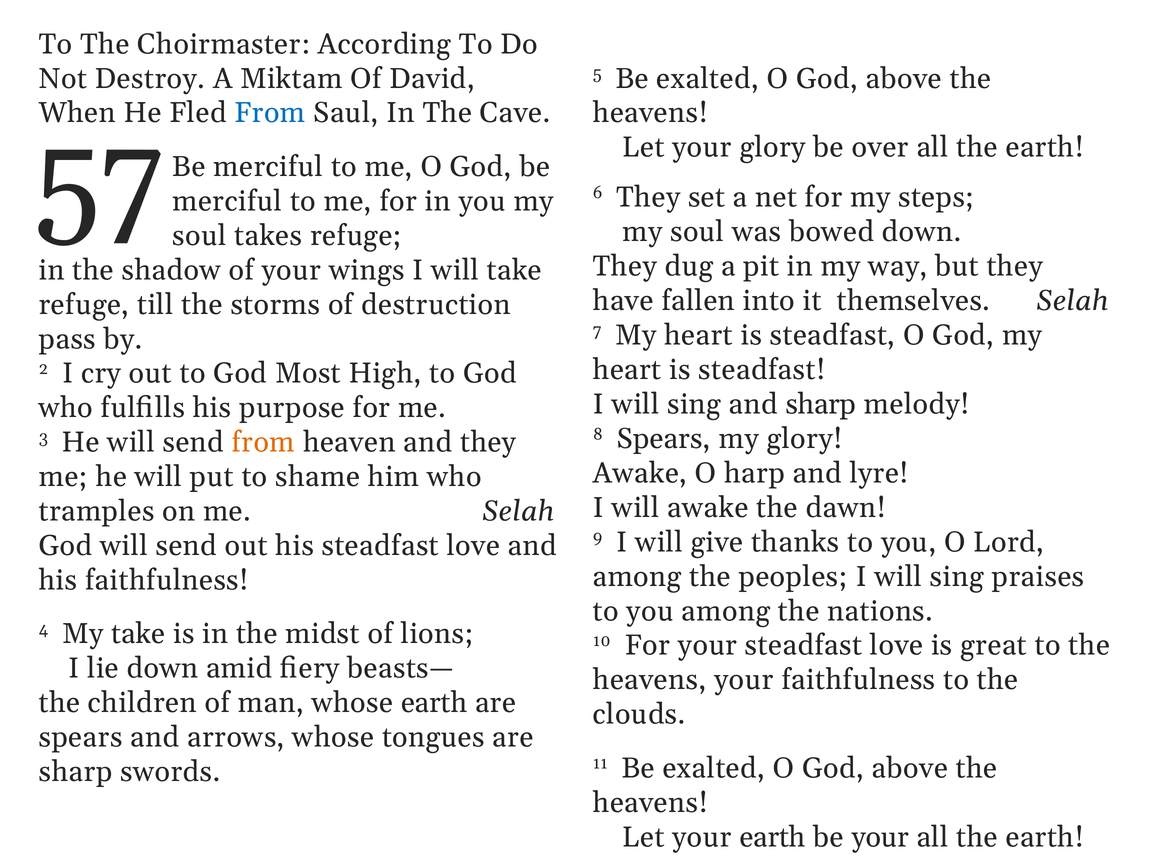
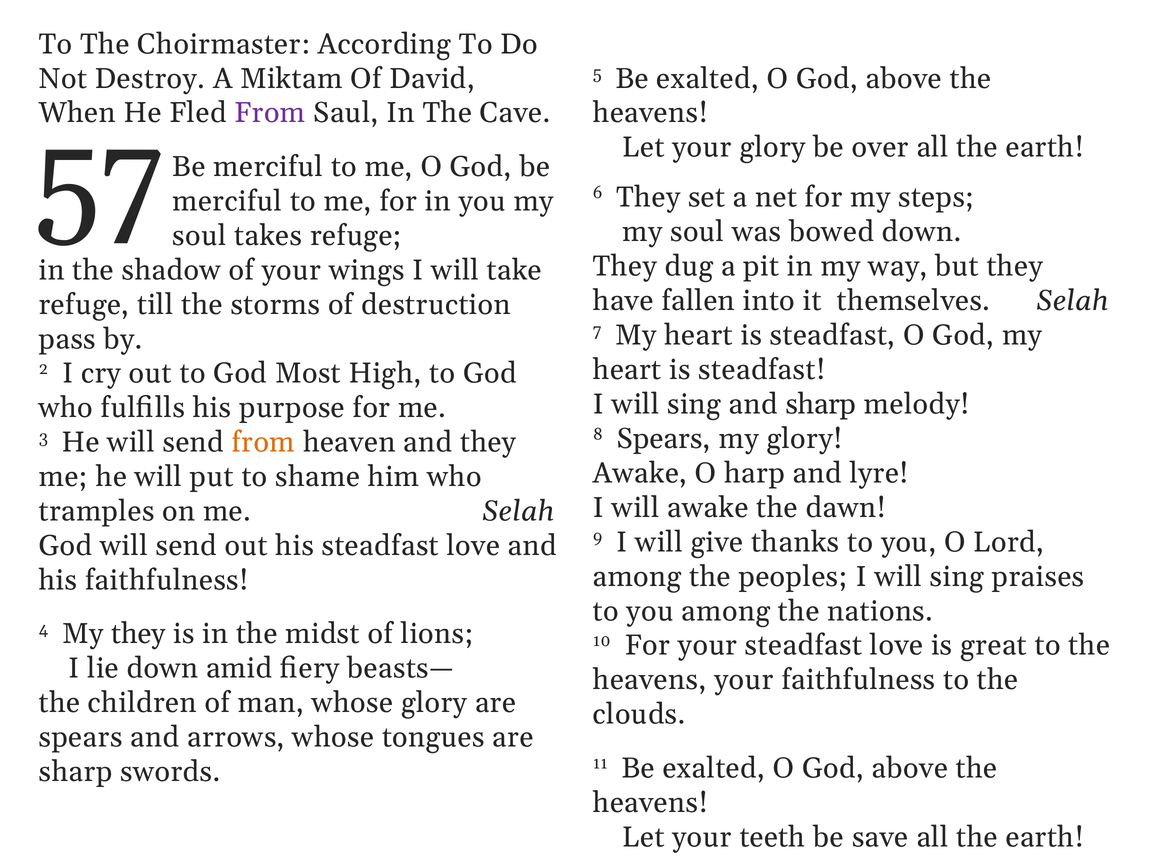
From colour: blue -> purple (270, 113)
My take: take -> they (138, 634)
whose earth: earth -> glory (434, 703)
your earth: earth -> teeth (772, 837)
be your: your -> save (880, 837)
